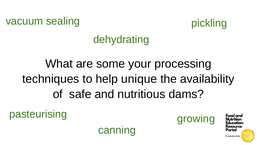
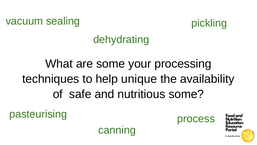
nutritious dams: dams -> some (186, 94)
growing: growing -> process (196, 118)
